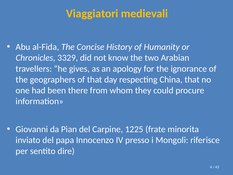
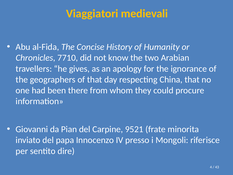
3329: 3329 -> 7710 (68, 58)
1225: 1225 -> 9521 (134, 129)
